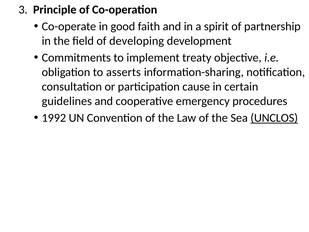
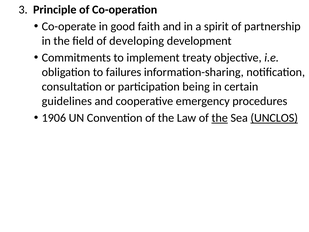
asserts: asserts -> failures (124, 72)
cause: cause -> being (196, 87)
1992: 1992 -> 1906 (54, 118)
the underline: none -> present (220, 118)
